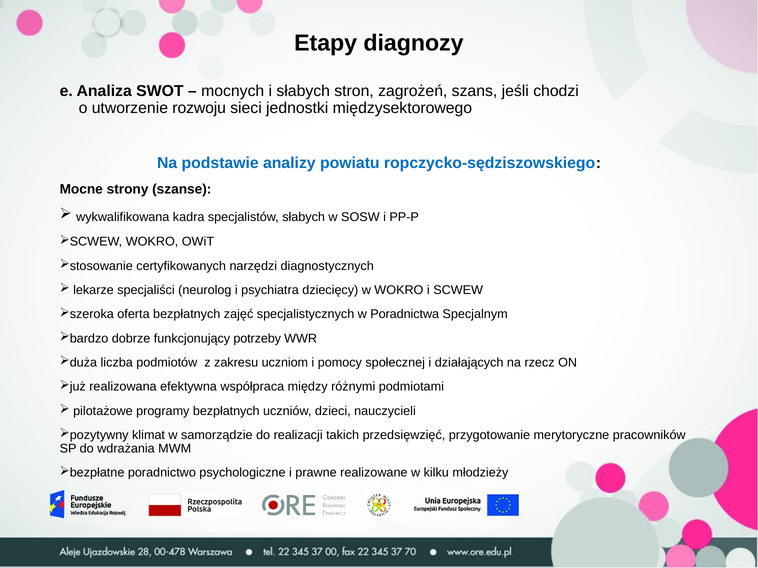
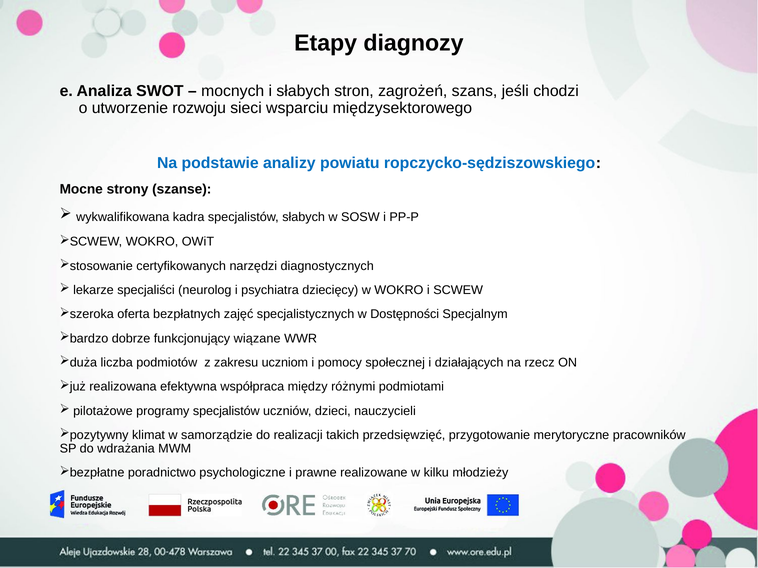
jednostki: jednostki -> wsparciu (297, 108)
Poradnictwa: Poradnictwa -> Dostępności (405, 315)
potrzeby: potrzeby -> wiązane (257, 339)
programy bezpłatnych: bezpłatnych -> specjalistów (226, 411)
